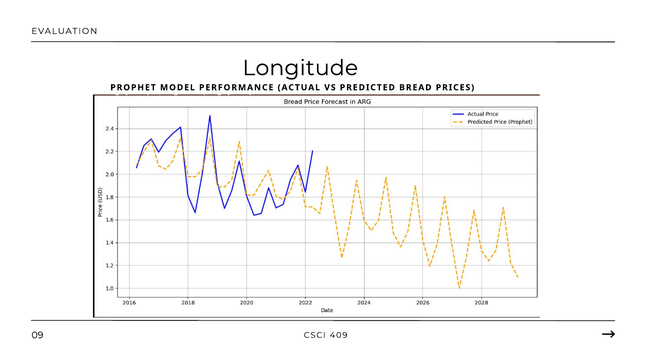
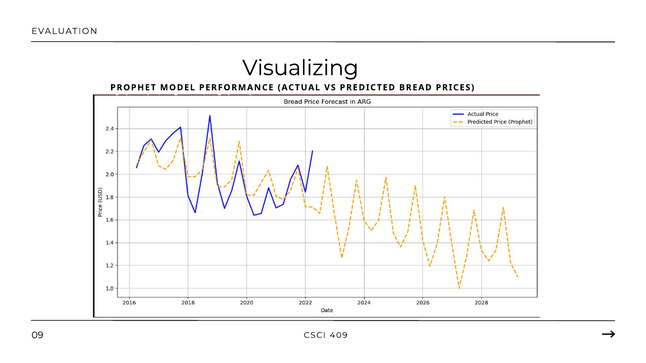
Longitude: Longitude -> Visualizing (300, 68)
